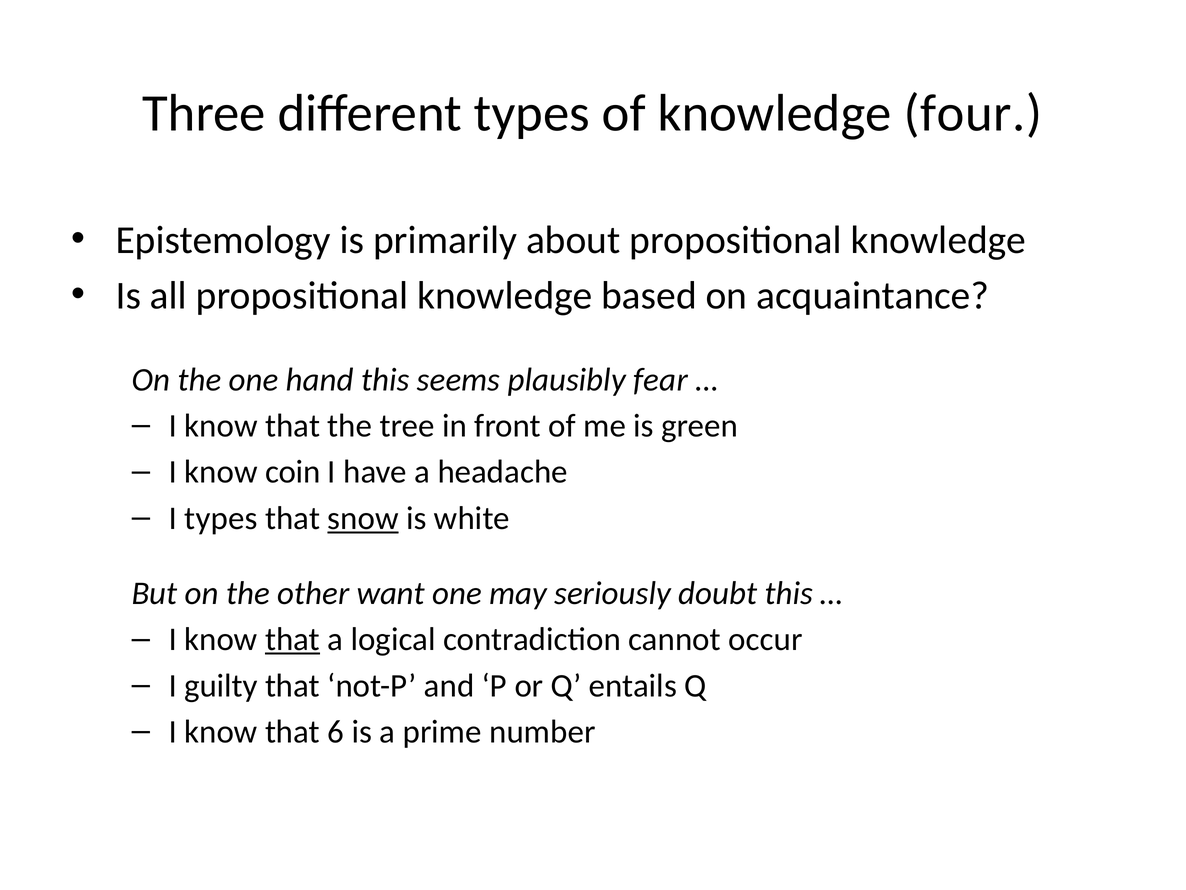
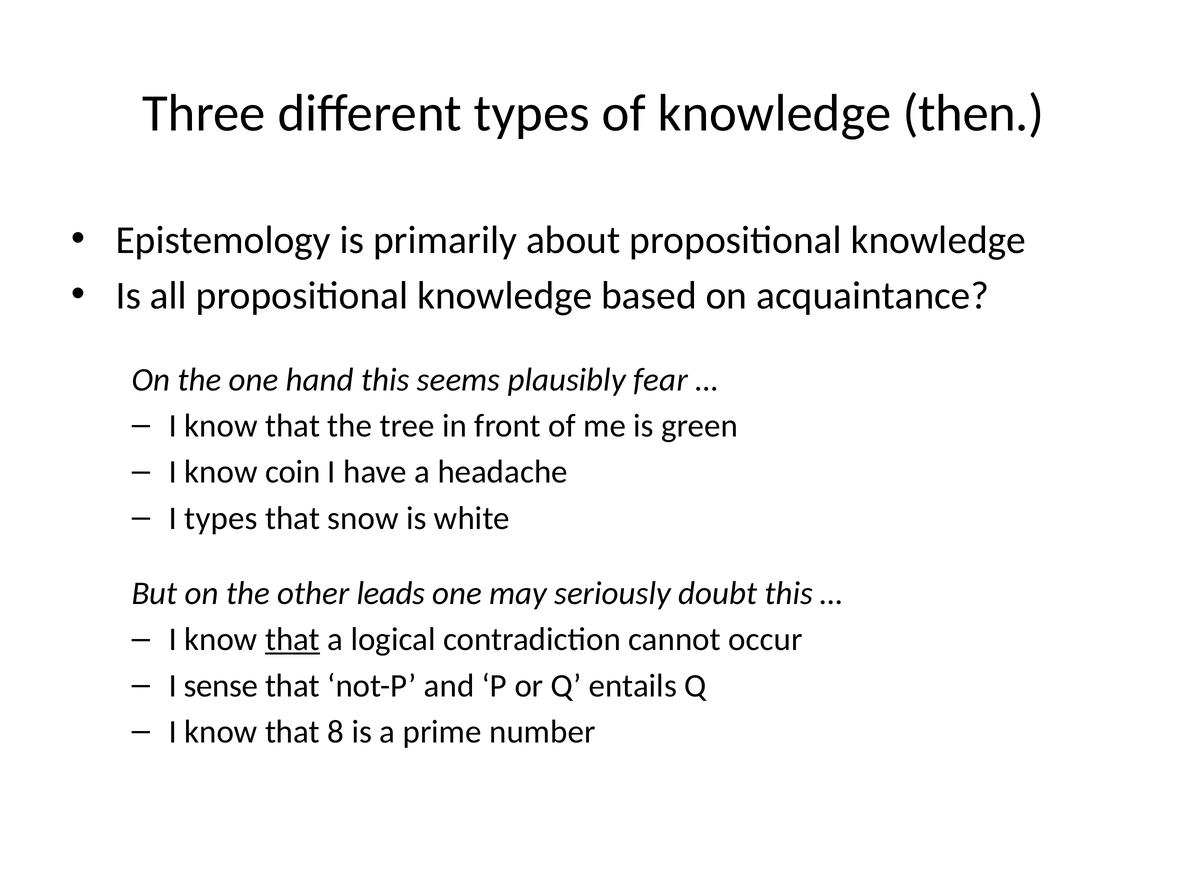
four: four -> then (973, 113)
snow underline: present -> none (363, 518)
want: want -> leads (391, 593)
guilty: guilty -> sense (221, 685)
6: 6 -> 8 (336, 731)
